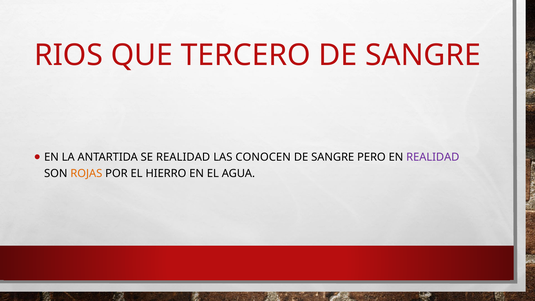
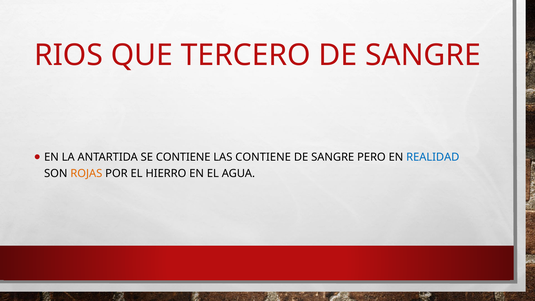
SE REALIDAD: REALIDAD -> CONTIENE (183, 157)
LAS CONOCEN: CONOCEN -> CONTIENE (263, 157)
REALIDAD colour: purple -> blue (433, 157)
